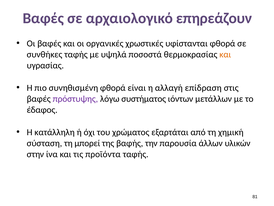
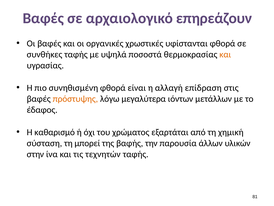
πρόστυψης colour: purple -> orange (75, 99)
συστήματος: συστήματος -> μεγαλύτερα (144, 99)
κατάλληλη: κατάλληλη -> καθαρισμό (55, 132)
προϊόντα: προϊόντα -> τεχνητών (103, 154)
